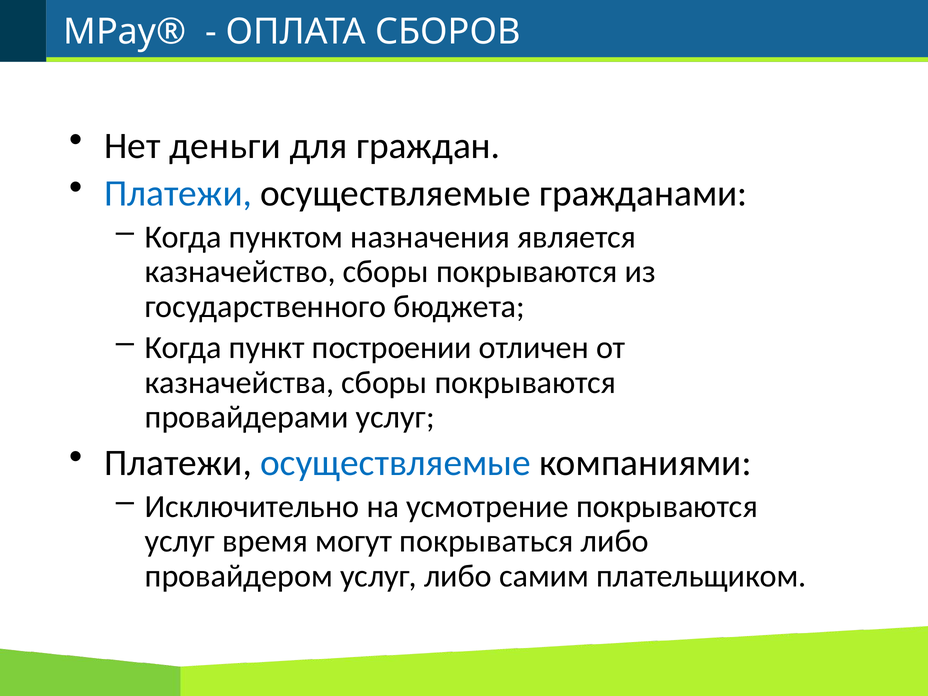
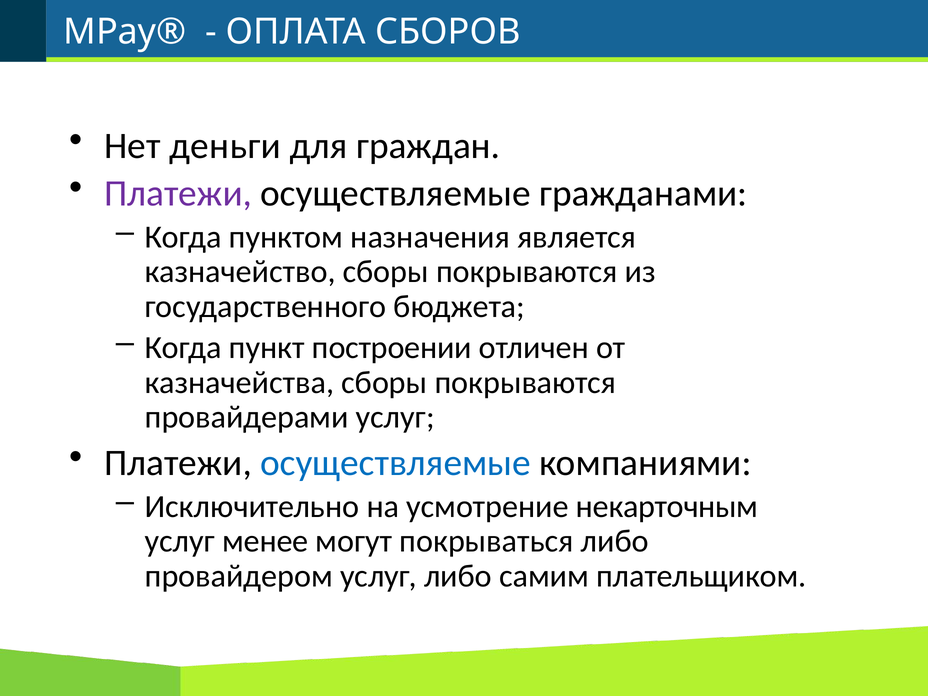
Платежи colour: blue -> purple (178, 193)
усмотрение покрываются: покрываются -> некарточным (667, 506)
время: время -> менее (265, 541)
